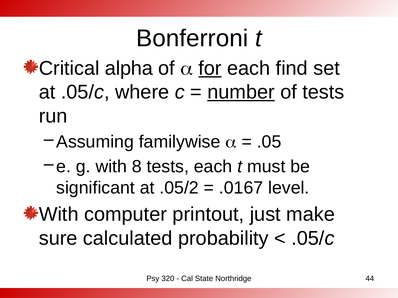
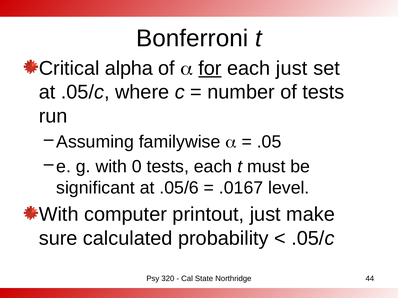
each find: find -> just (292, 68)
number underline: present -> none (241, 92)
8: 8 -> 0 (137, 167)
.05/2: .05/2 -> .05/6 (179, 188)
